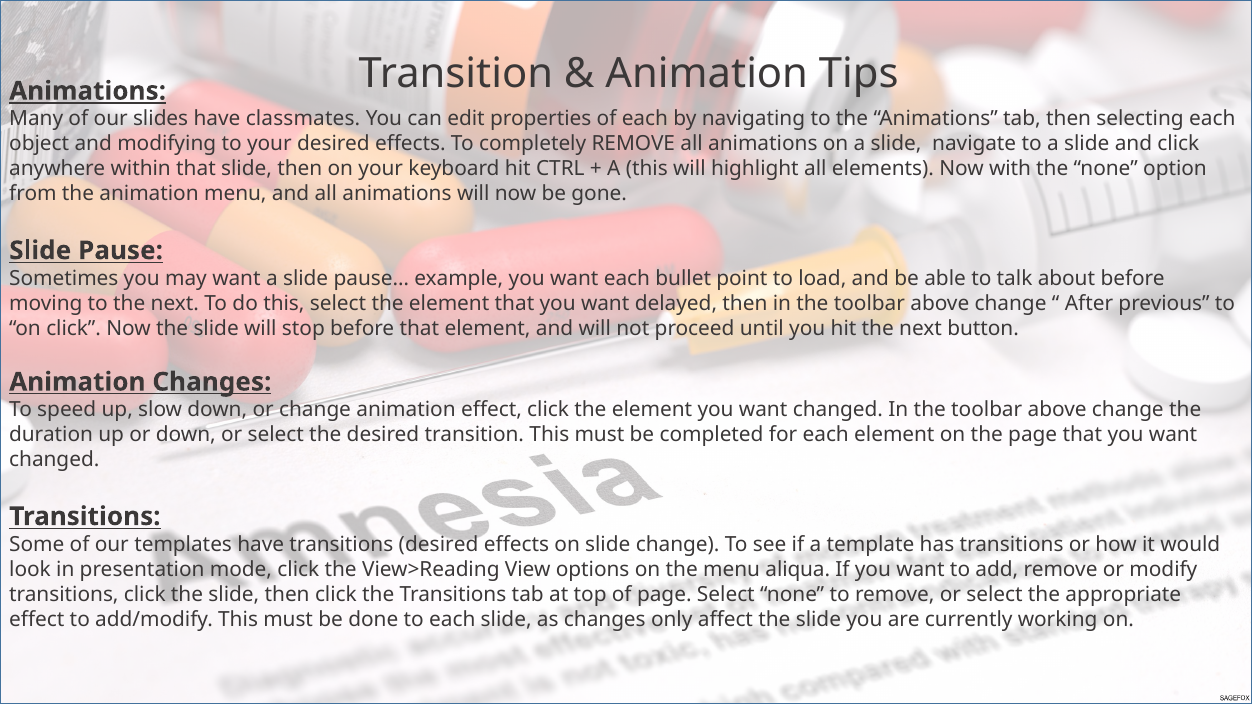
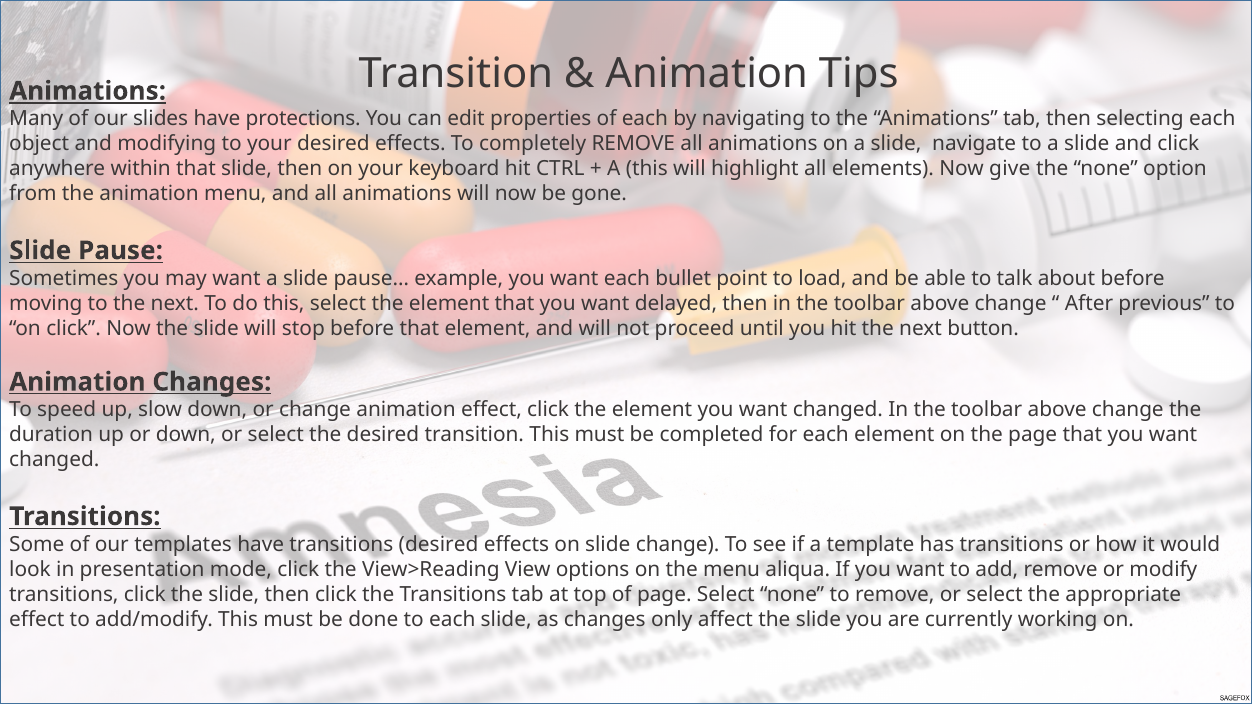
classmates: classmates -> protections (303, 119)
with: with -> give (1010, 169)
